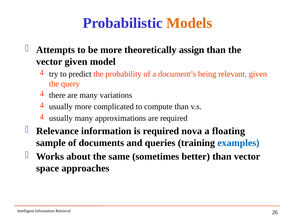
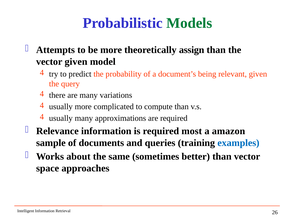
Models colour: orange -> green (189, 23)
nova: nova -> most (192, 131)
floating: floating -> amazon (229, 131)
